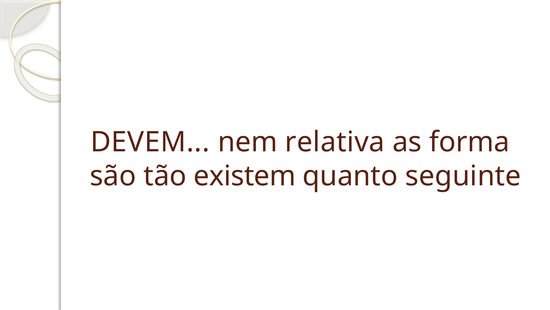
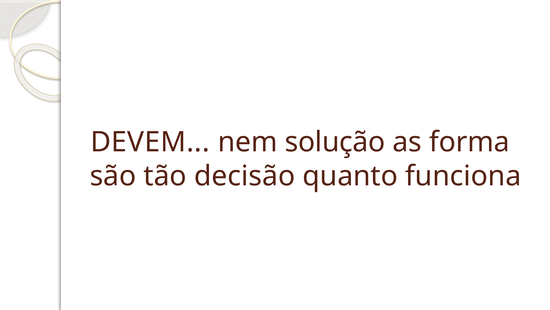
relativa: relativa -> solução (335, 142)
existem: existem -> decisão (245, 176)
seguinte: seguinte -> funciona (463, 176)
